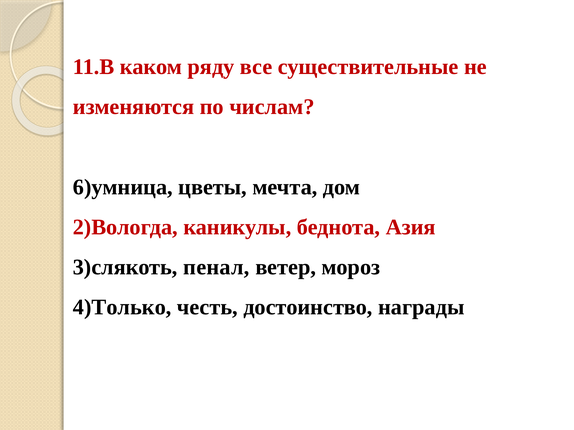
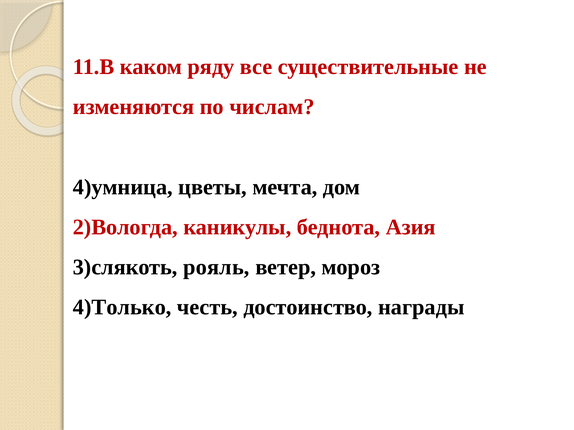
6)умница: 6)умница -> 4)умница (123, 187)
пенал: пенал -> рояль (216, 267)
